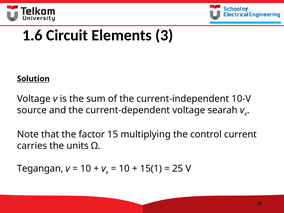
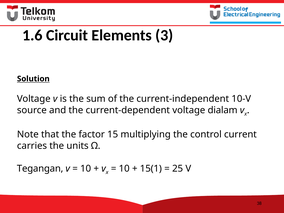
searah: searah -> dialam (223, 110)
